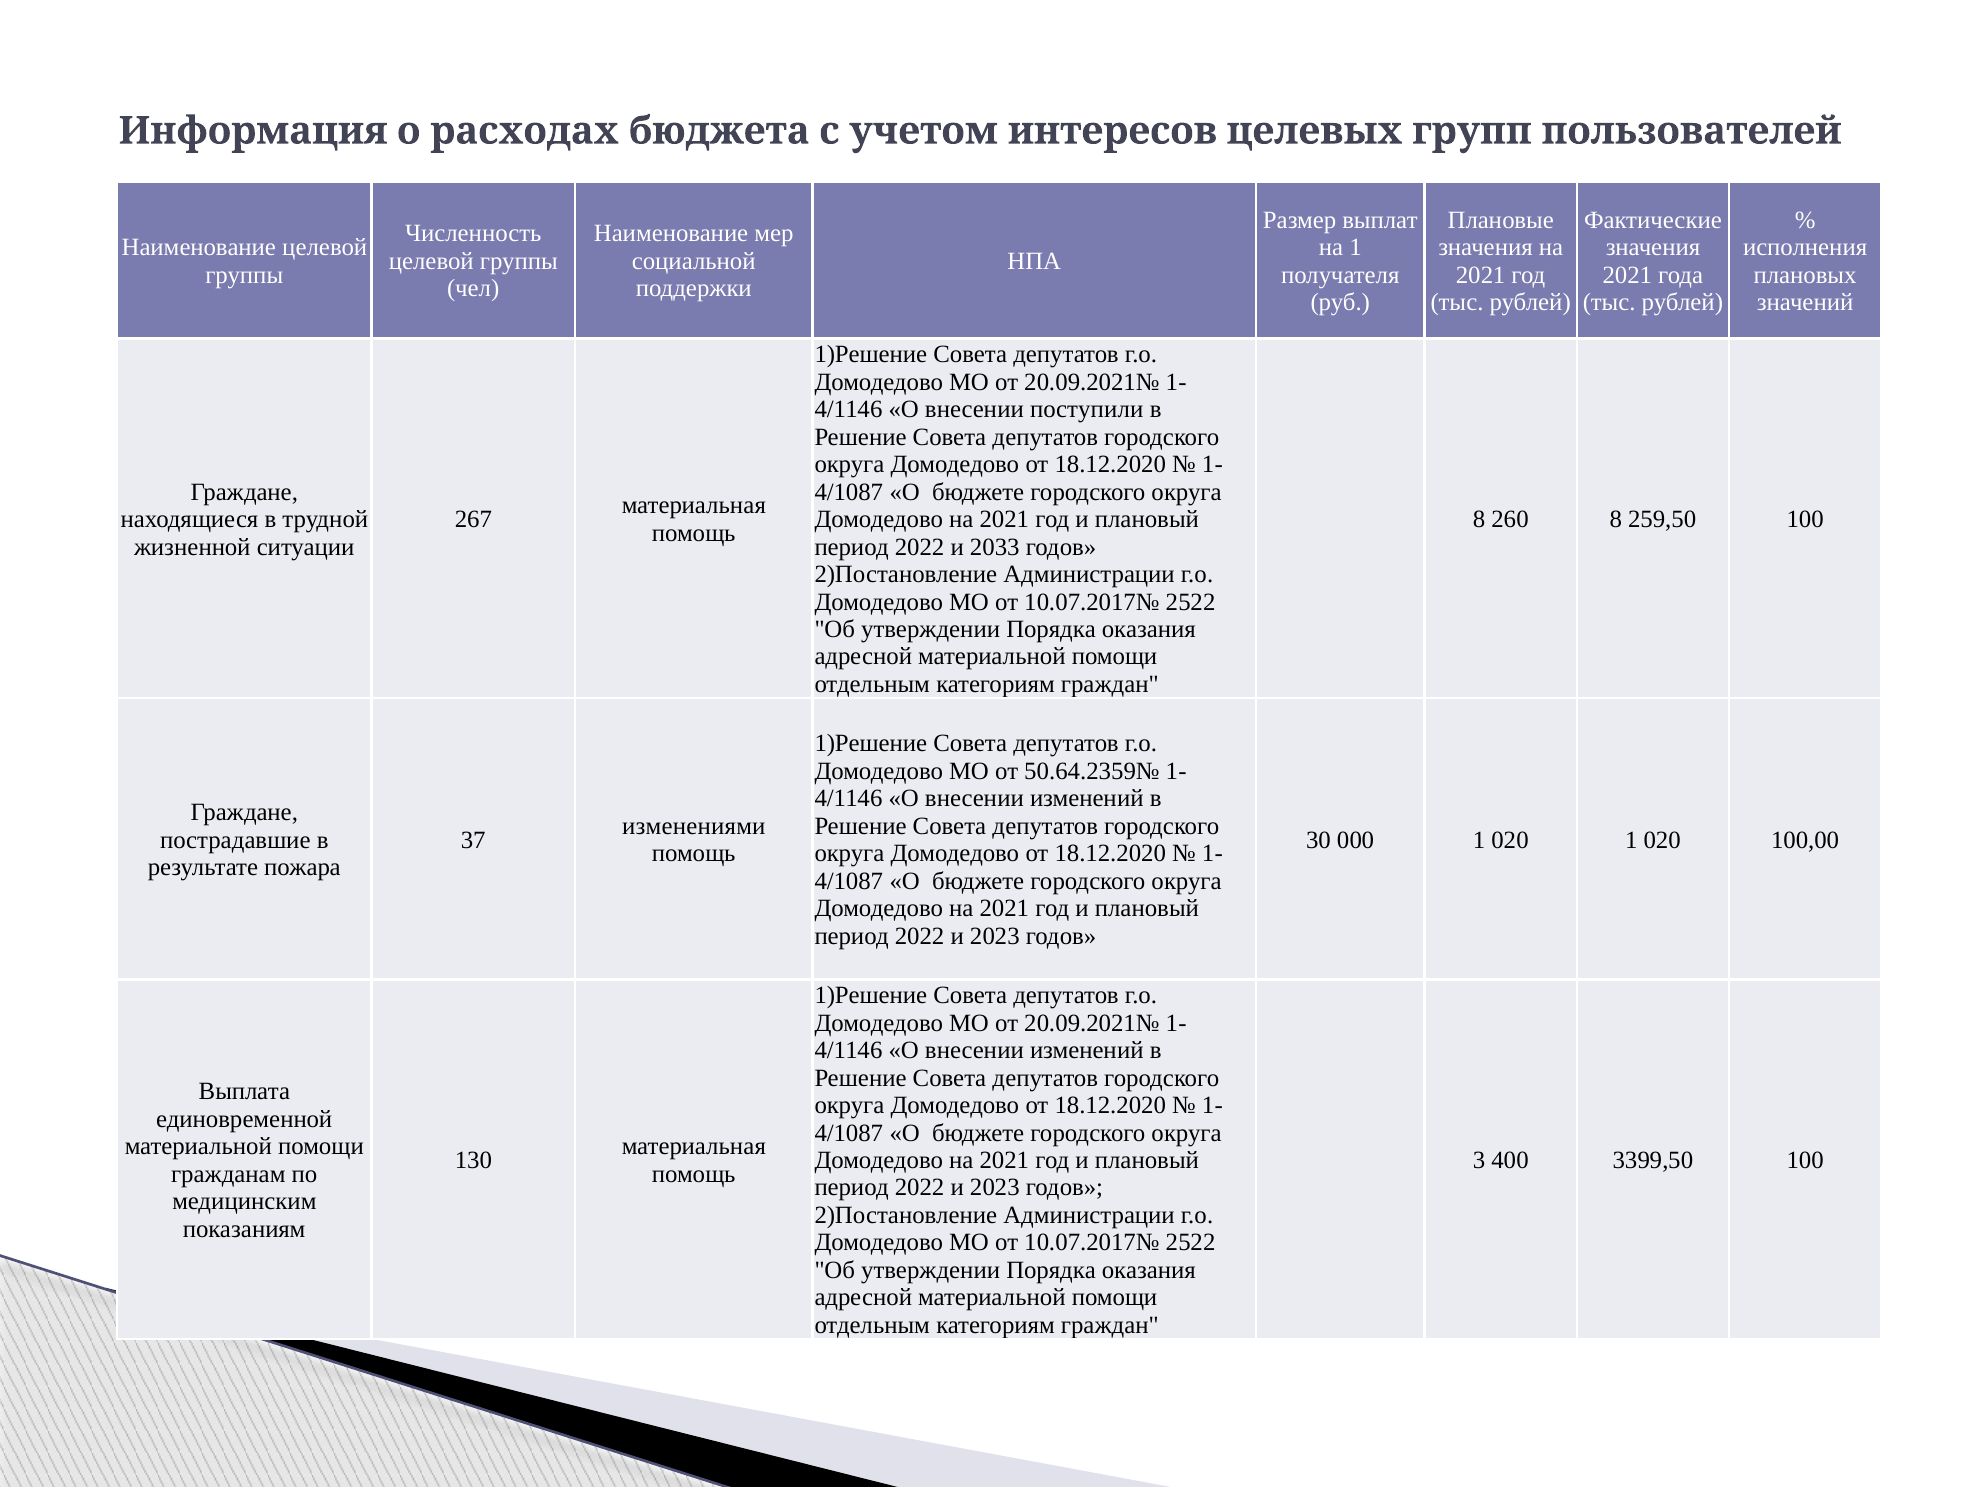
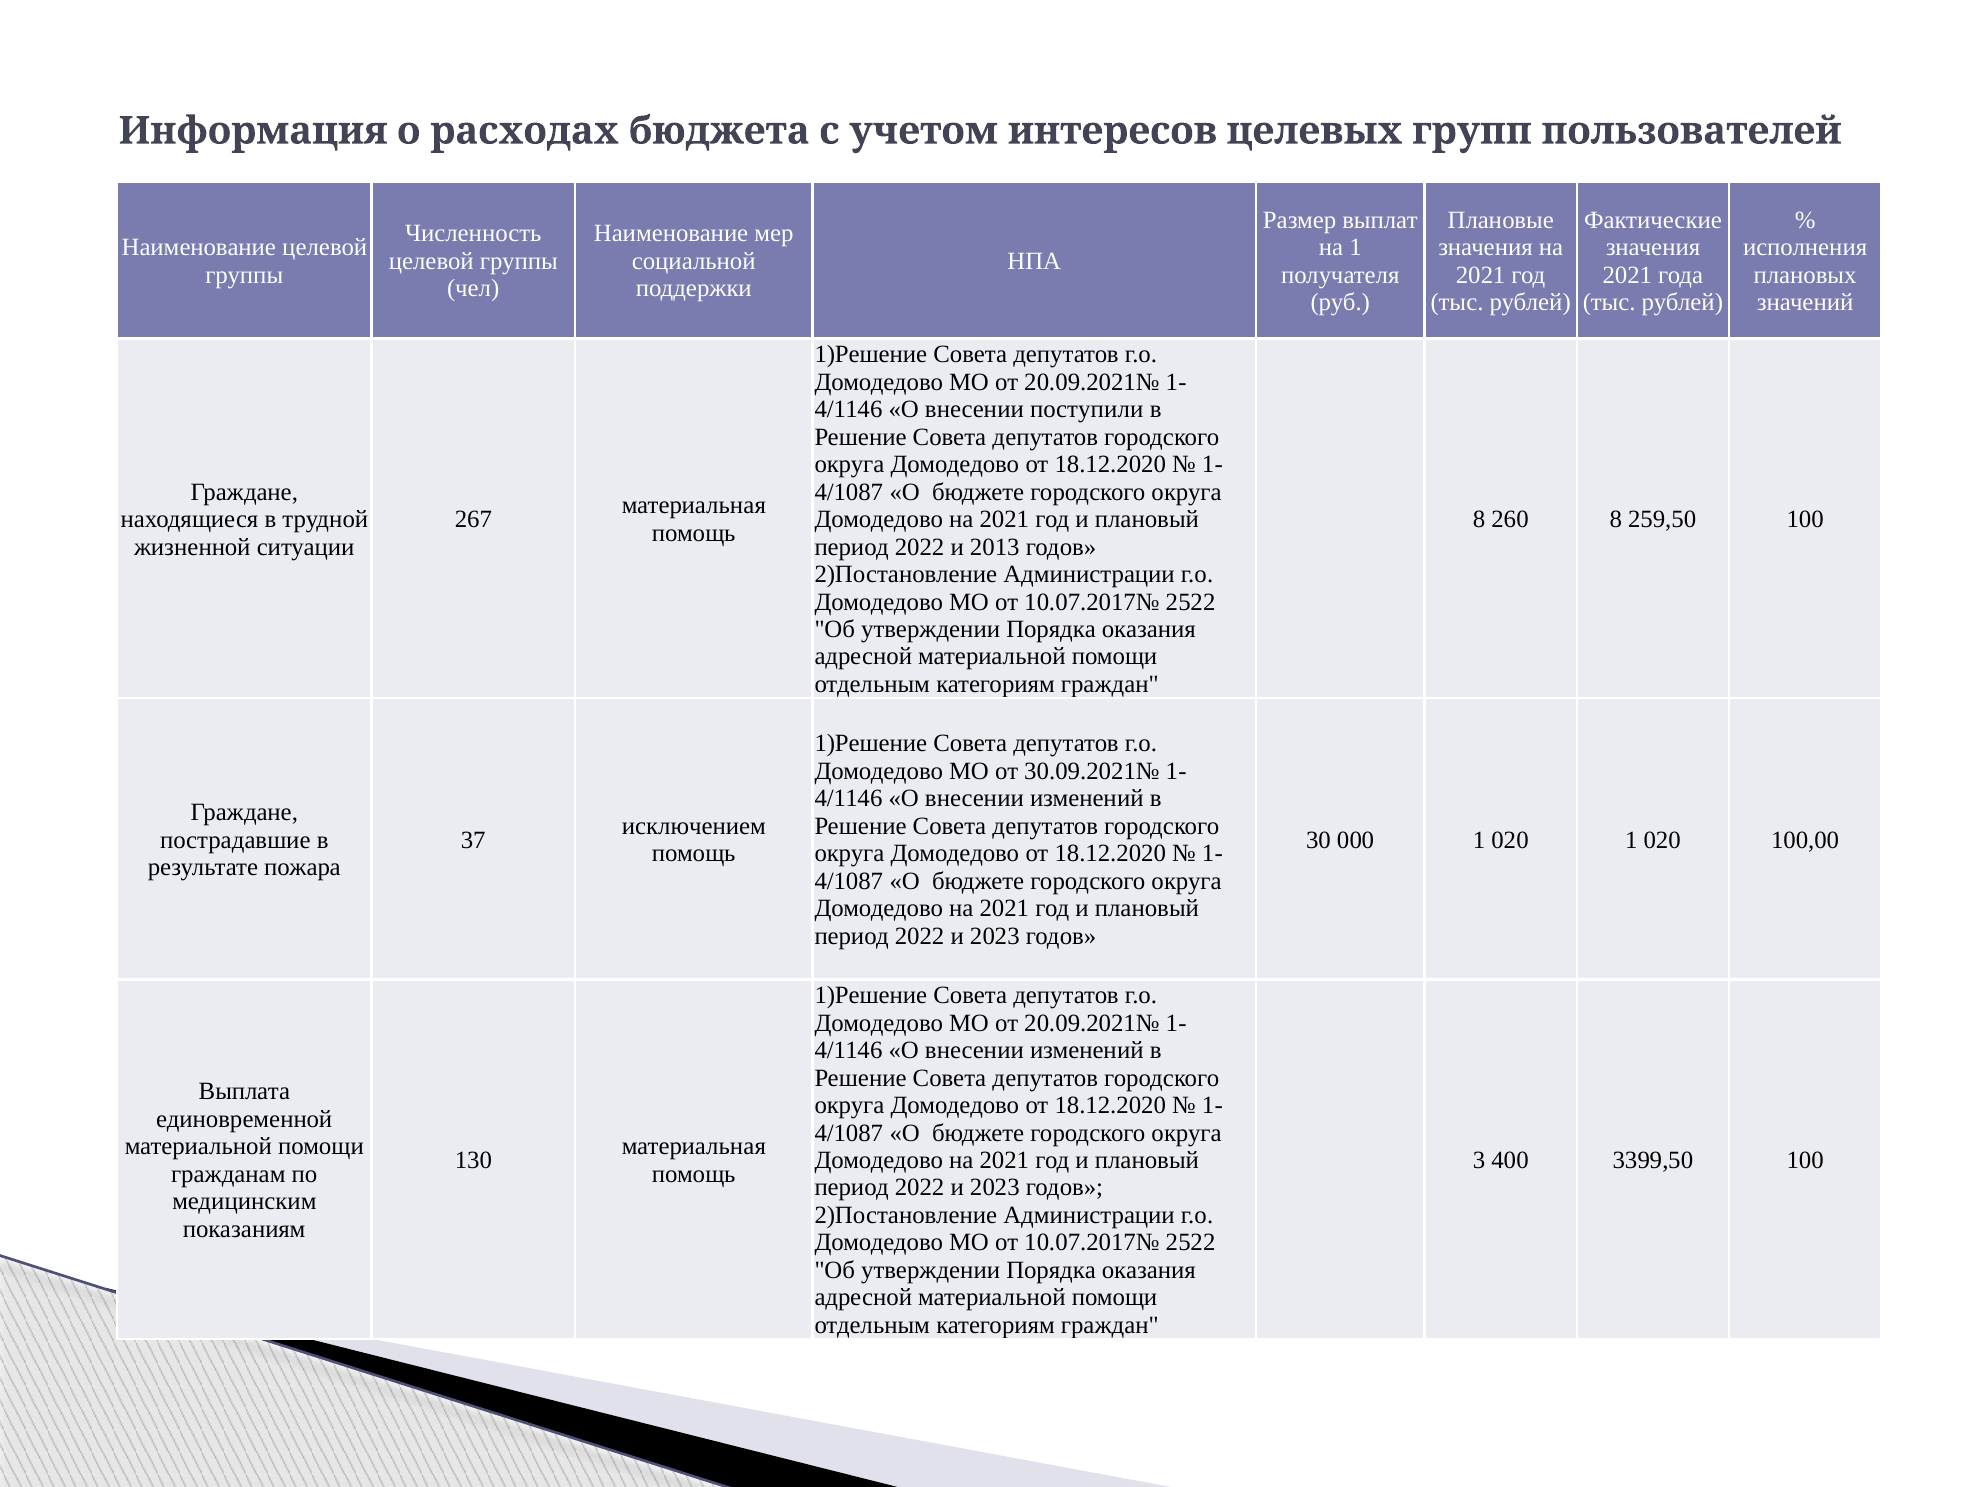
2033: 2033 -> 2013 (995, 547)
50.64.2359№: 50.64.2359№ -> 30.09.2021№ (1092, 771)
изменениями: изменениями -> исключением (694, 826)
